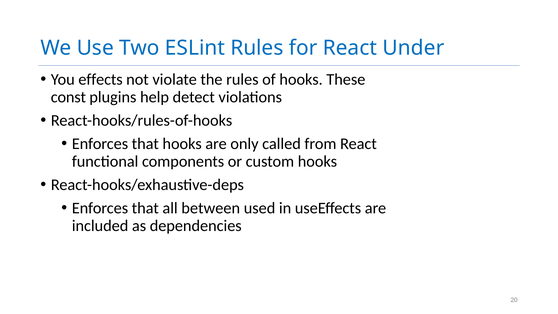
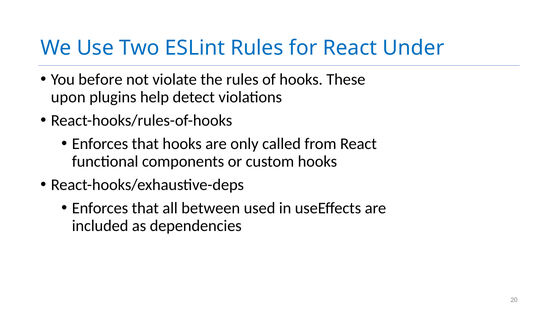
effects: effects -> before (100, 79)
const: const -> upon (68, 97)
